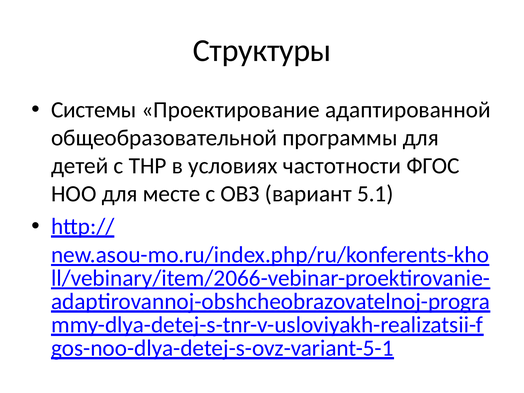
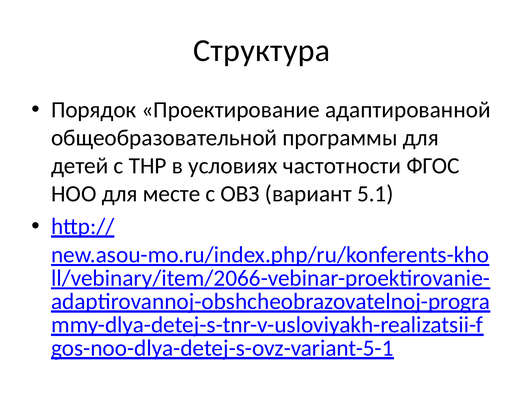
Структуры: Структуры -> Структура (262, 51)
Системы: Системы -> Порядок (94, 110)
